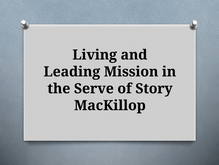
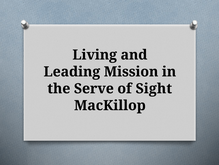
Story: Story -> Sight (154, 88)
